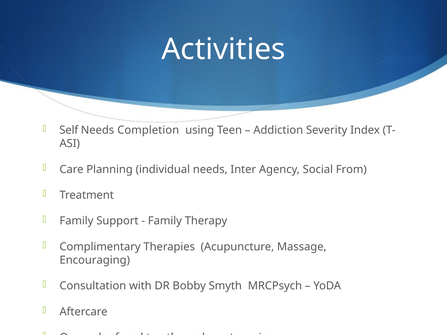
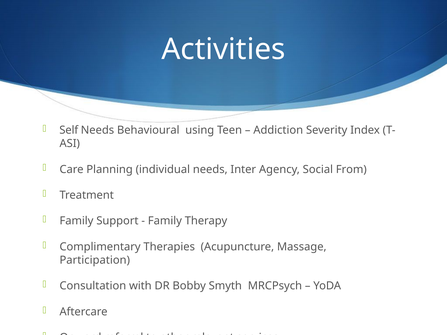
Completion: Completion -> Behavioural (148, 130)
Encouraging: Encouraging -> Participation (95, 260)
